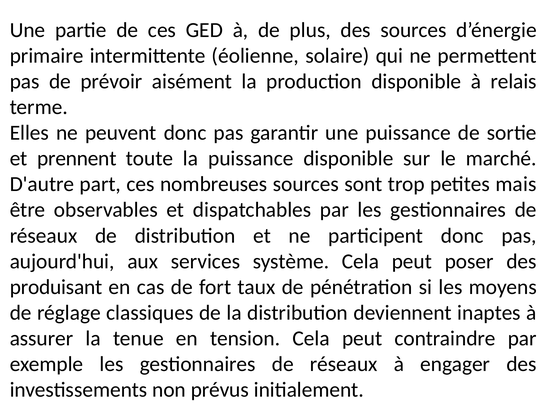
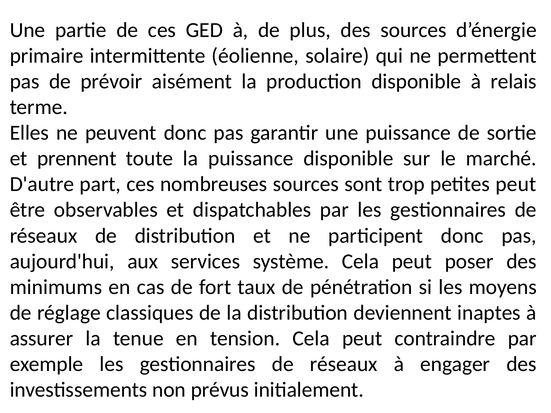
petites mais: mais -> peut (516, 184)
produisant: produisant -> minimums (56, 287)
